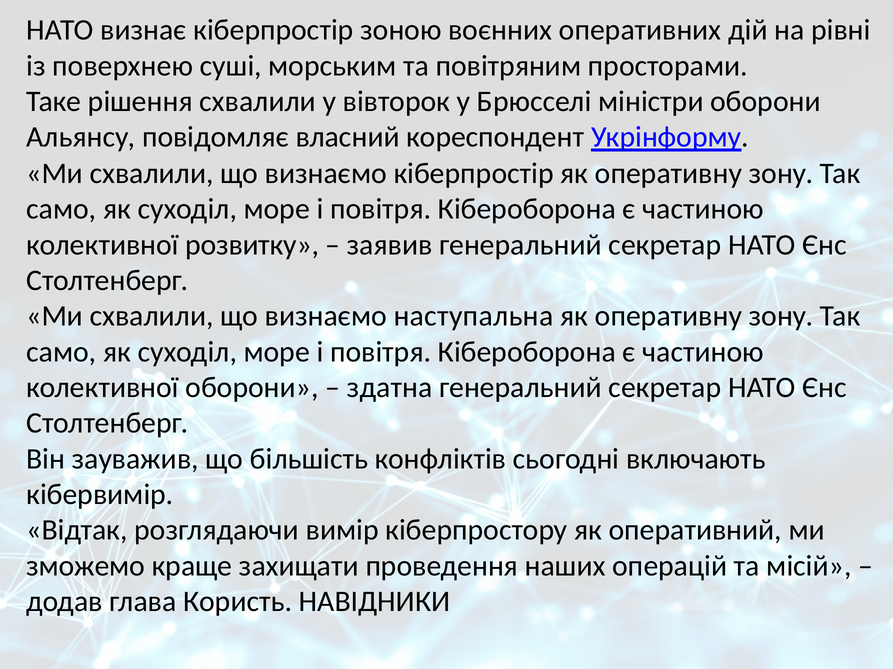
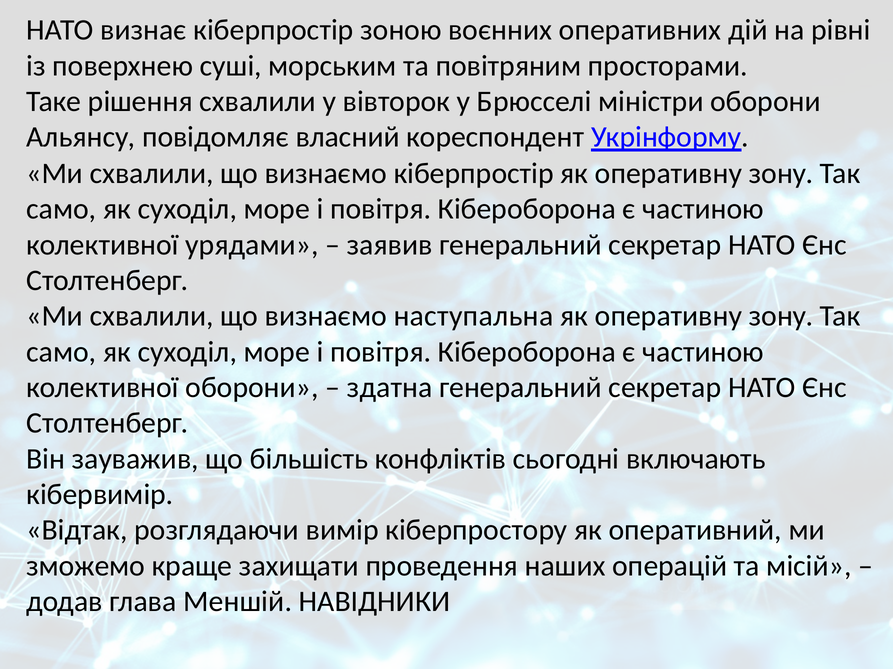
розвитку: розвитку -> урядами (252, 245)
Користь: Користь -> Меншій (238, 602)
